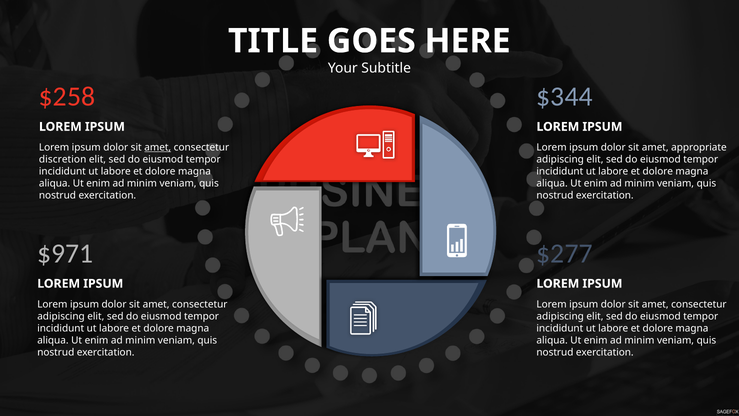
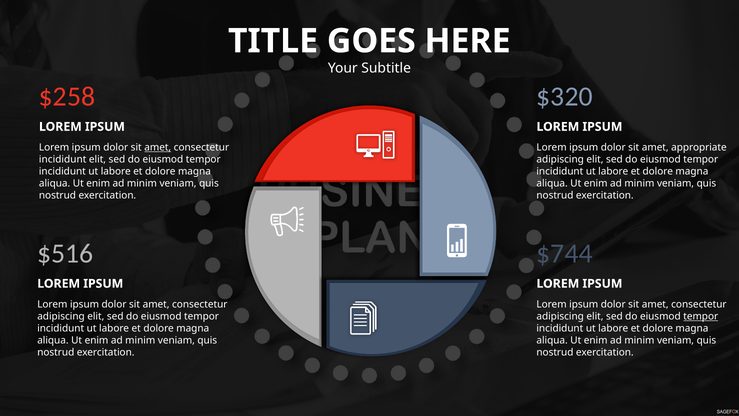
$344: $344 -> $320 (565, 96)
discretion: discretion -> incididunt (63, 159)
$971: $971 -> $516 (65, 253)
$277: $277 -> $744 (565, 253)
tempor underline: none -> present (701, 316)
